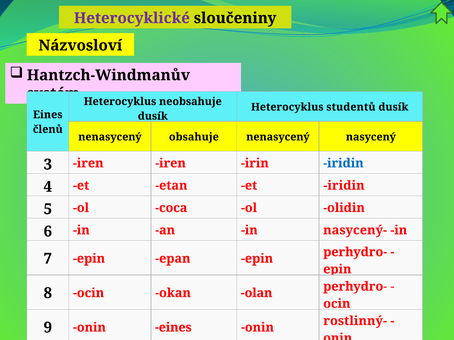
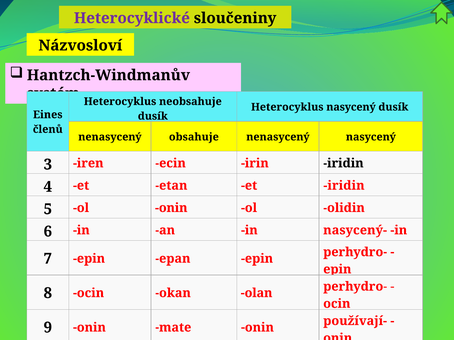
Heterocyklus studentů: studentů -> nasycený (351, 107)
iren iren: iren -> ecin (171, 163)
iridin colour: blue -> black (343, 163)
ol coca: coca -> onin (171, 208)
rostlinný-: rostlinný- -> používají- (355, 321)
onin eines: eines -> mate (173, 328)
